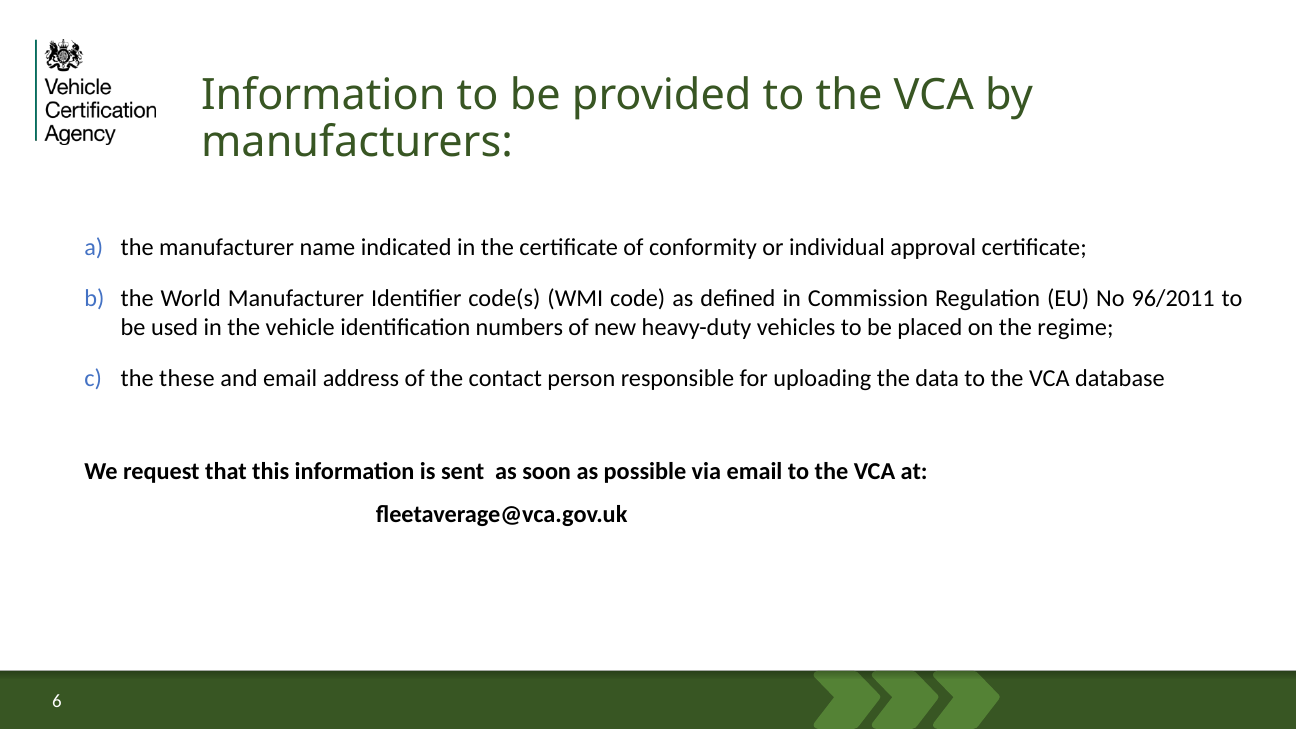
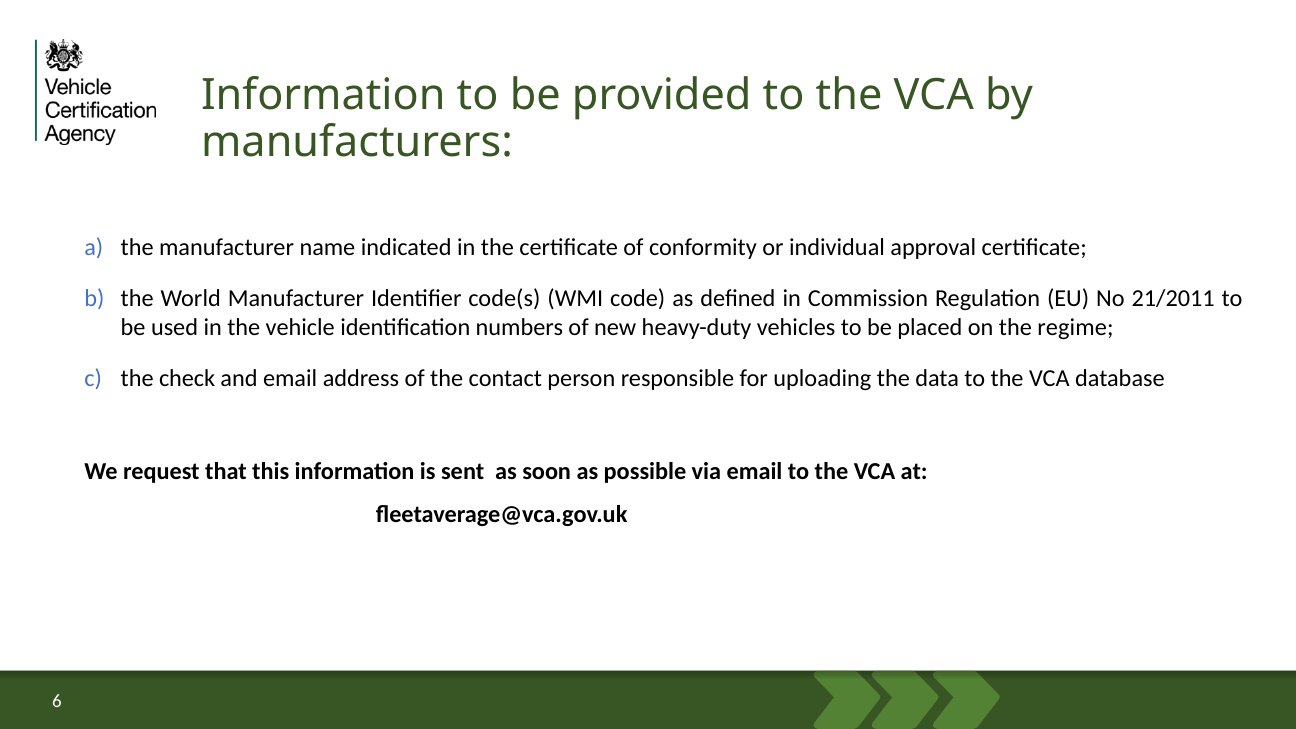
96/2011: 96/2011 -> 21/2011 (1173, 298)
these: these -> check (187, 378)
